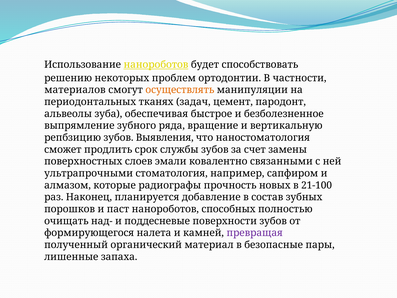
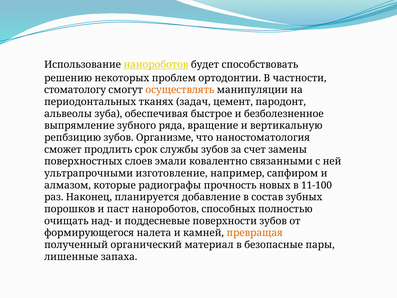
материалов: материалов -> стоматологу (75, 90)
Выявления: Выявления -> Организме (165, 137)
стоматология: стоматология -> изготовление (172, 173)
21-100: 21-100 -> 11-100 (317, 185)
превращая colour: purple -> orange (255, 233)
